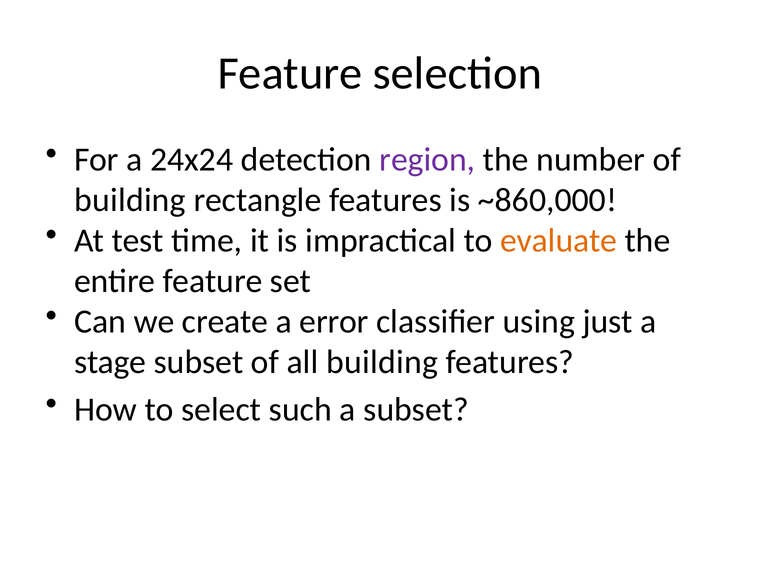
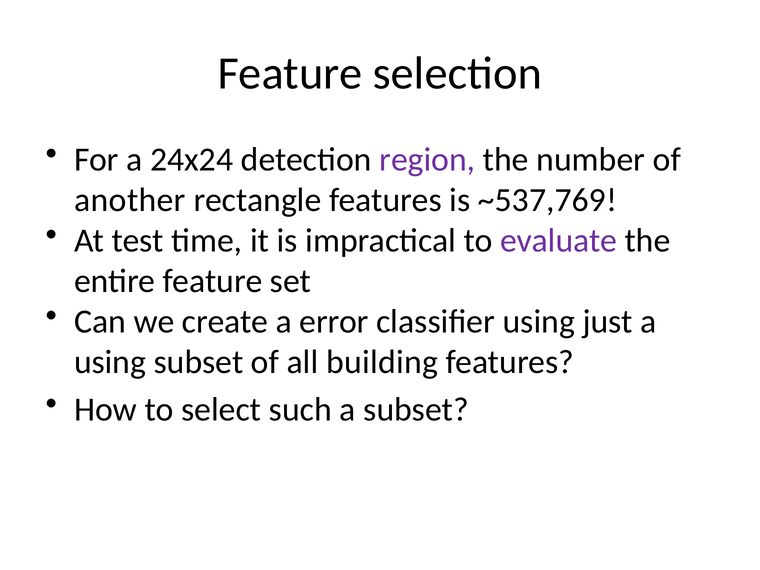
building: building -> another (130, 200)
~860,000: ~860,000 -> ~537,769 (547, 200)
evaluate colour: orange -> purple (559, 241)
stage: stage -> using (110, 362)
